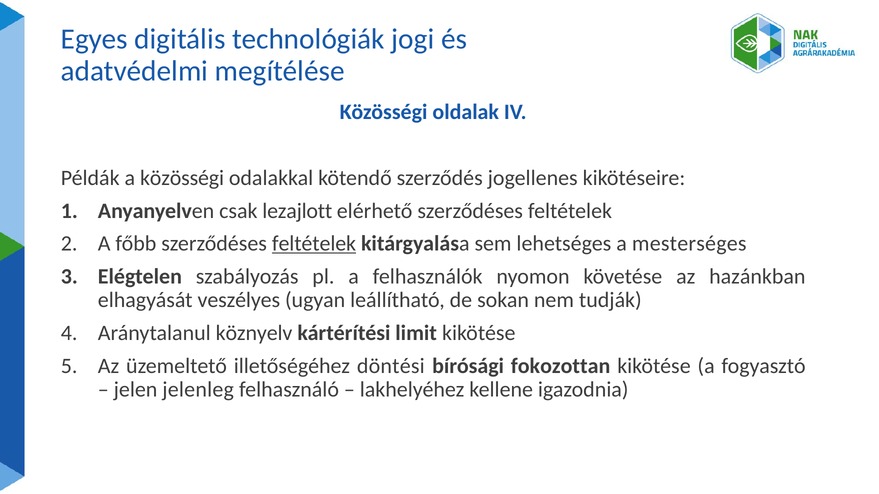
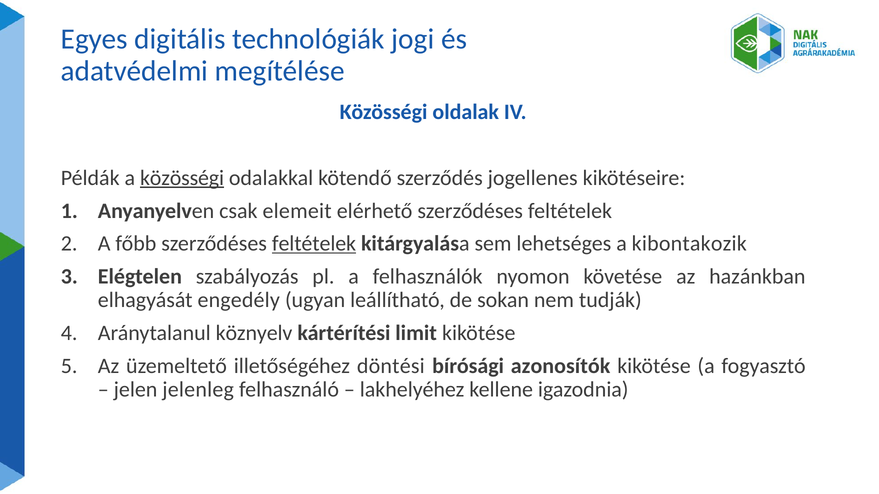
közösségi underline: none -> present (182, 178)
lezajlott: lezajlott -> elemeit (297, 211)
mesterséges: mesterséges -> kibontakozik (689, 244)
veszélyes: veszélyes -> engedély (239, 300)
fokozottan: fokozottan -> azonosítók (561, 366)
